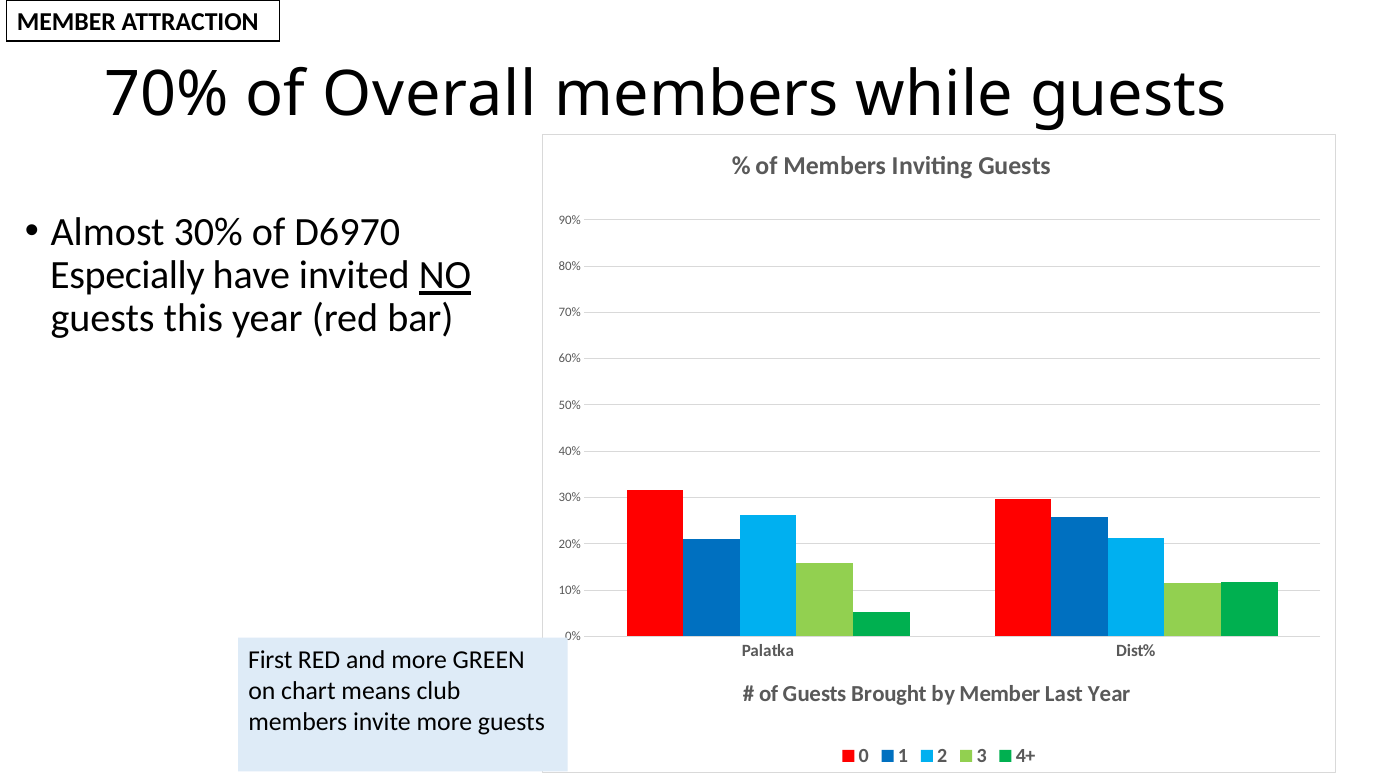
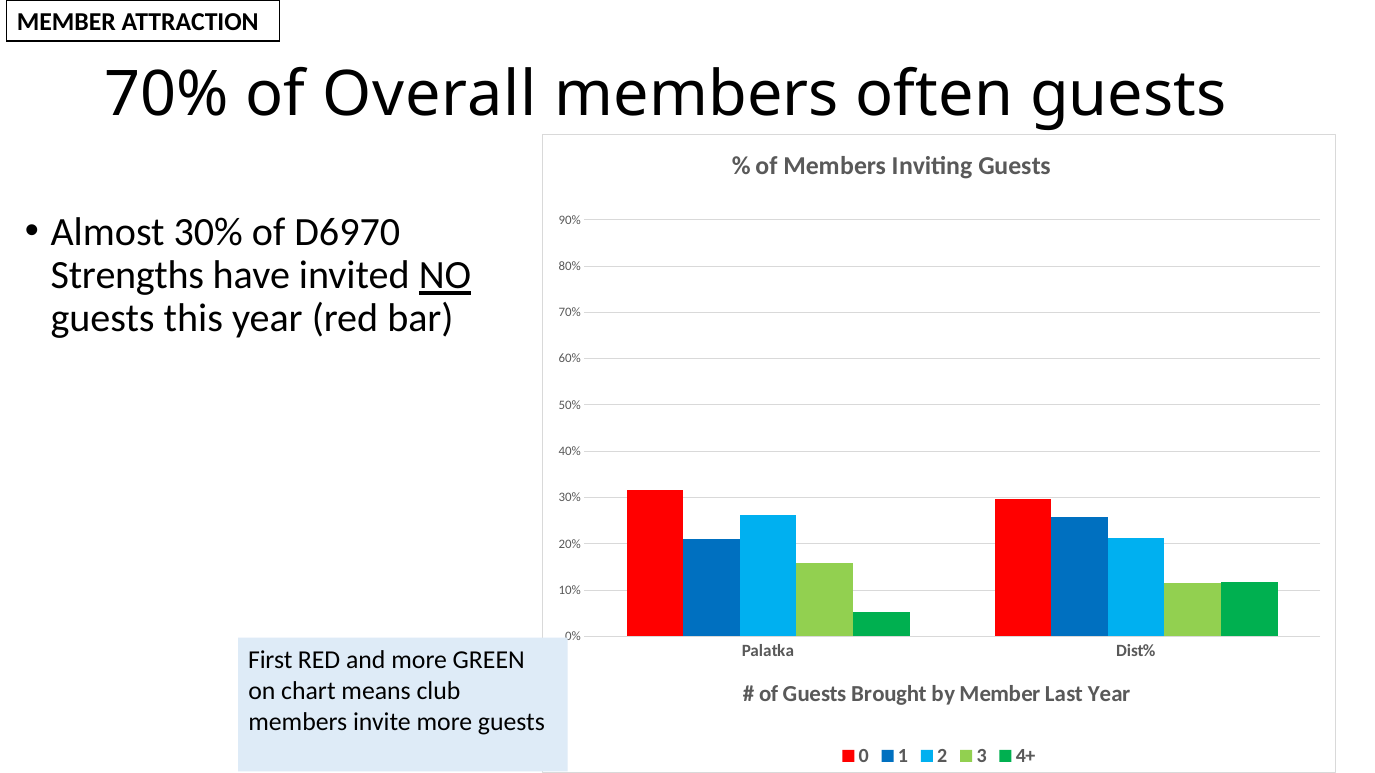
while: while -> often (934, 95)
Especially: Especially -> Strengths (127, 276)
